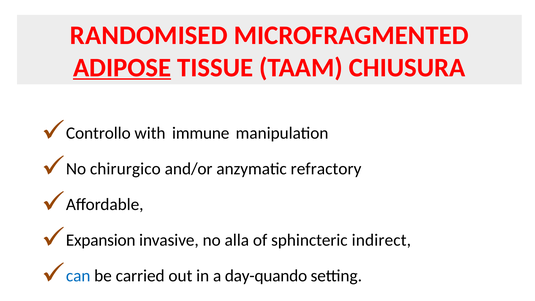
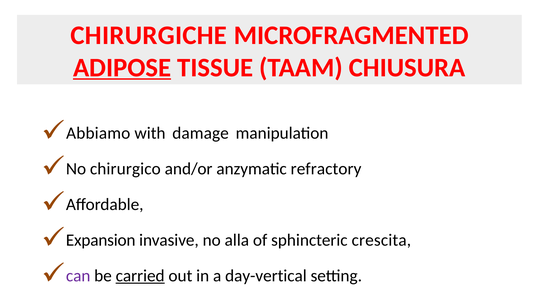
RANDOMISED: RANDOMISED -> CHIRURGICHE (149, 35)
Controllo: Controllo -> Abbiamo (98, 133)
immune: immune -> damage (201, 133)
indirect: indirect -> crescita (381, 240)
can colour: blue -> purple (78, 276)
carried underline: none -> present (140, 276)
day-quando: day-quando -> day-vertical (266, 276)
